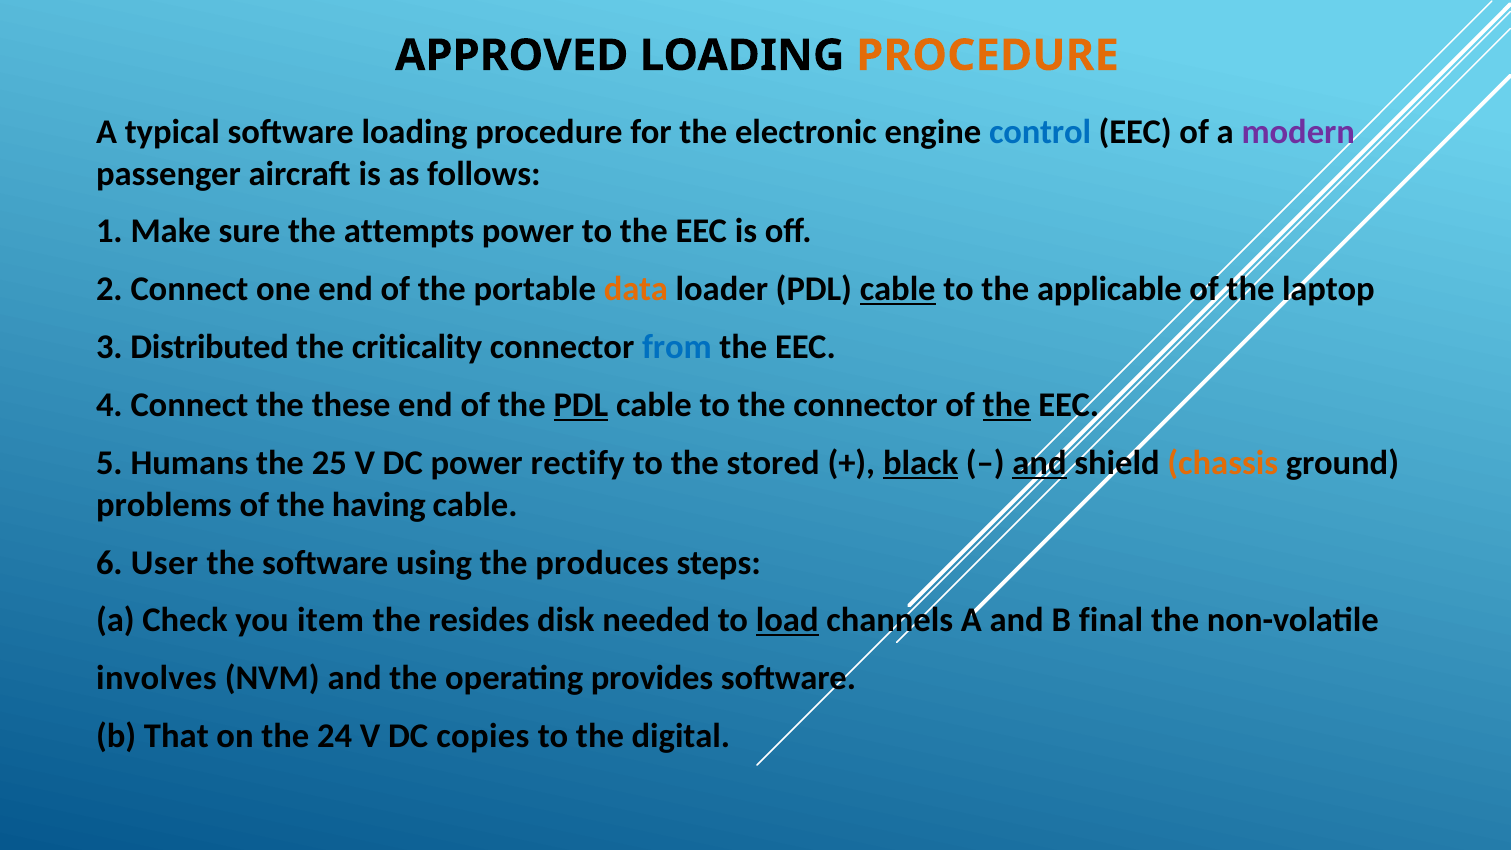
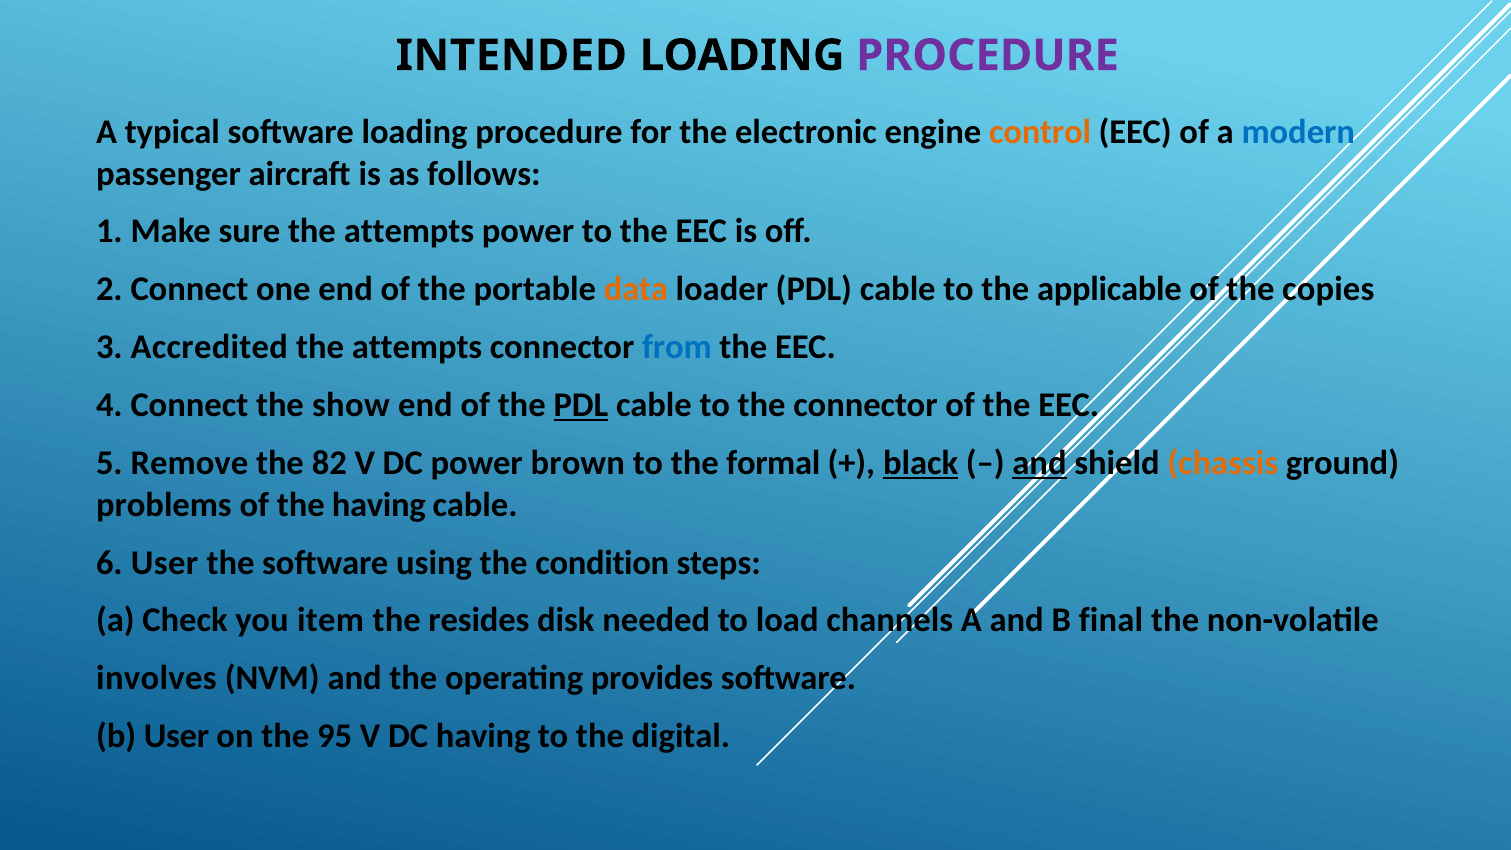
APPROVED: APPROVED -> INTENDED (511, 55)
PROCEDURE colour: orange -> purple (988, 55)
control colour: blue -> orange (1040, 132)
modern colour: purple -> blue (1298, 132)
cable underline: present -> none (898, 289)
laptop: laptop -> copies (1328, 289)
Distributed: Distributed -> Accredited (209, 347)
criticality: criticality -> attempts (417, 347)
these: these -> show (351, 405)
the underline: present -> none (1007, 405)
Humans: Humans -> Remove (189, 463)
25: 25 -> 82 (329, 463)
rectify: rectify -> brown (578, 463)
stored: stored -> formal (773, 463)
produces: produces -> condition (602, 563)
load underline: present -> none (787, 621)
b That: That -> User (177, 736)
24: 24 -> 95 (335, 736)
DC copies: copies -> having (483, 736)
